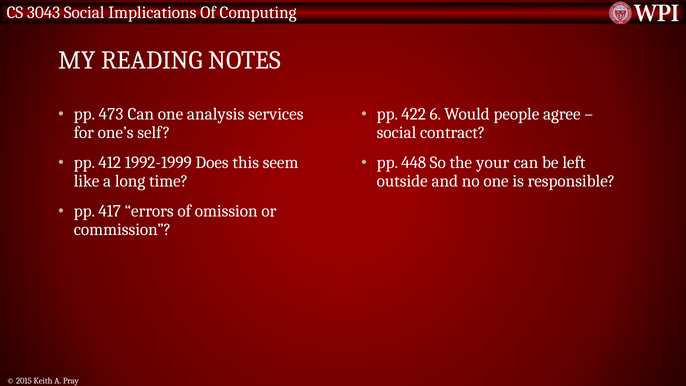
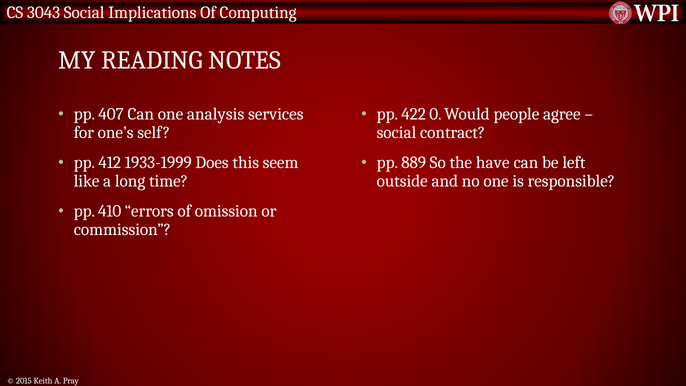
473: 473 -> 407 (111, 114)
6: 6 -> 0 (435, 114)
1992-1999: 1992-1999 -> 1933-1999 (158, 163)
448: 448 -> 889 (414, 163)
your: your -> have (493, 163)
417: 417 -> 410 (110, 211)
